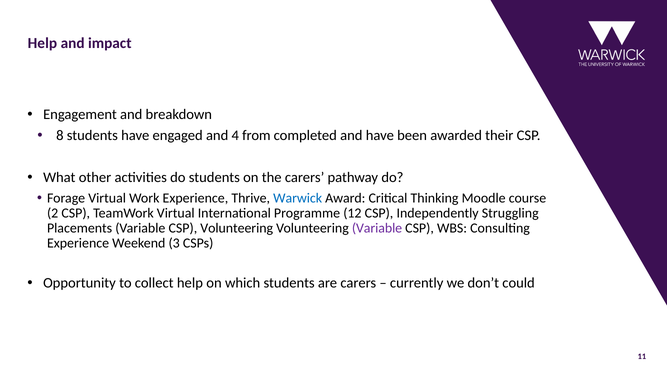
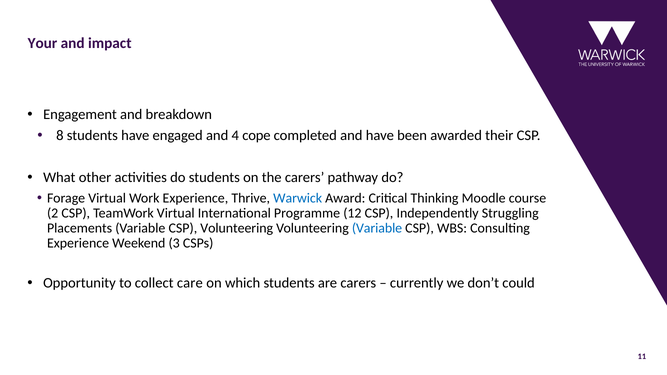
Help: Help -> Your (42, 43)
from: from -> cope (256, 136)
Variable colour: purple -> blue (377, 228)
collect help: help -> care (190, 283)
